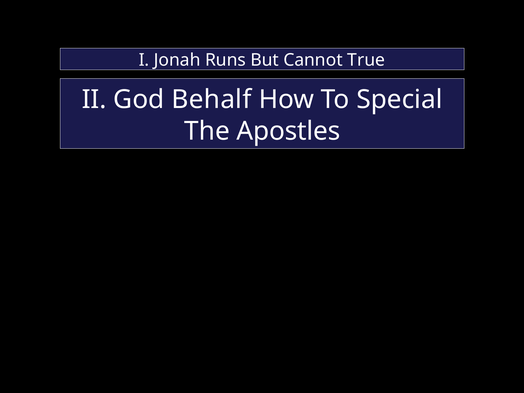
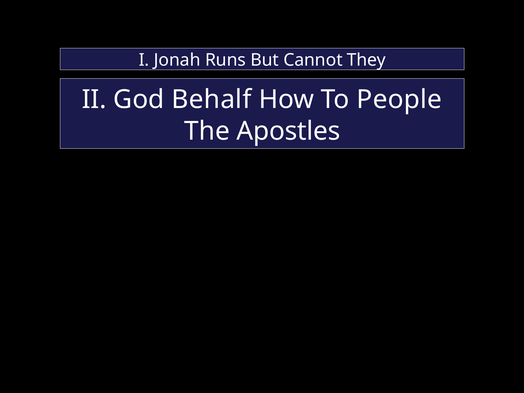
True: True -> They (366, 60)
Special: Special -> People (399, 100)
